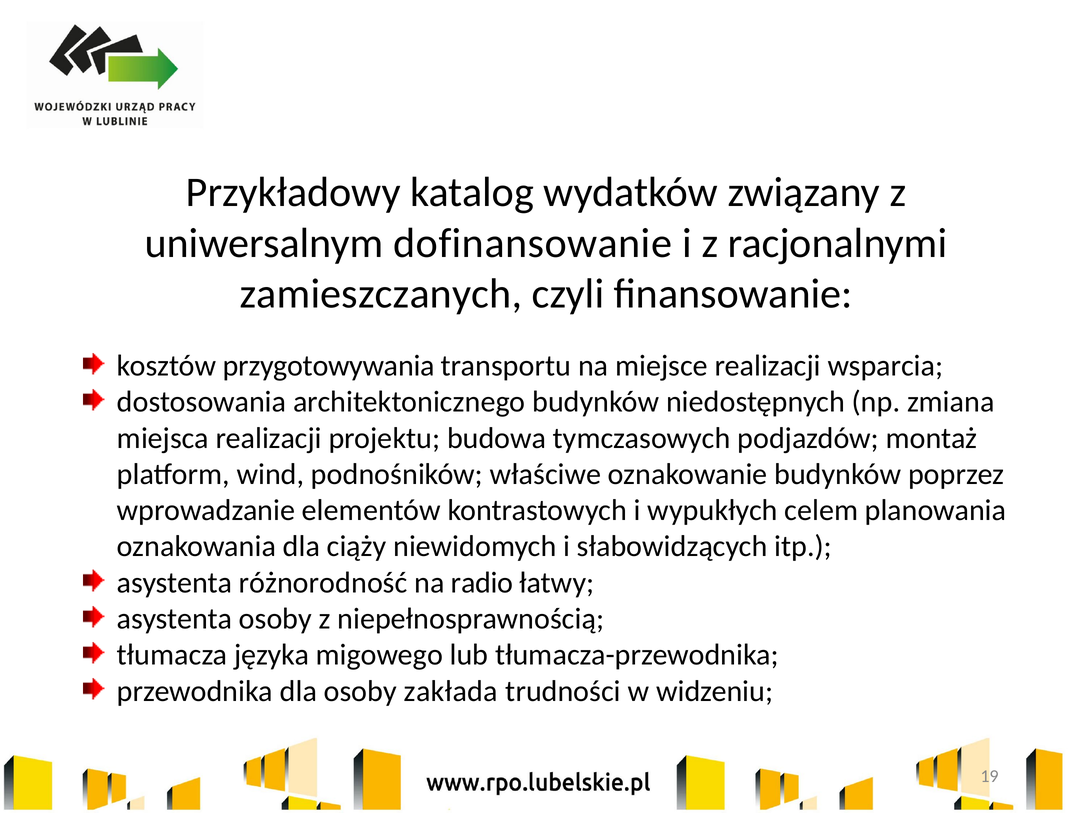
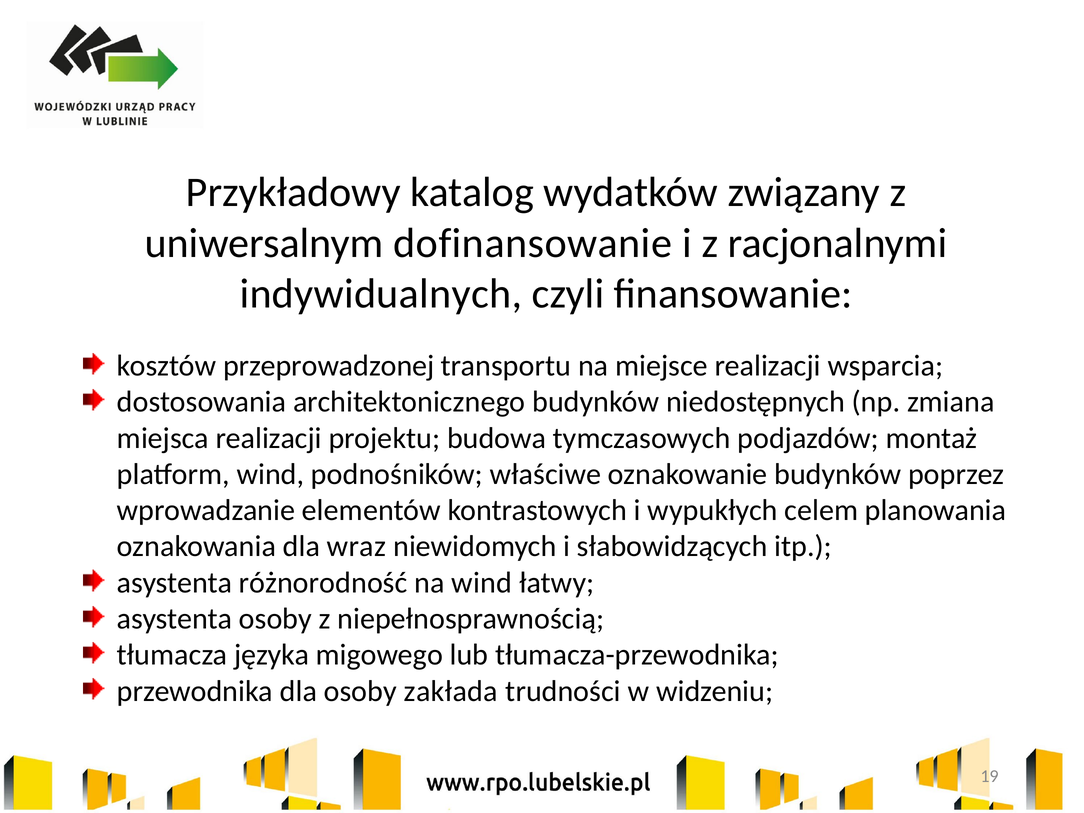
zamieszczanych: zamieszczanych -> indywidualnych (381, 294)
przygotowywania: przygotowywania -> przeprowadzonej (329, 366)
ciąży: ciąży -> wraz (356, 547)
na radio: radio -> wind (482, 583)
